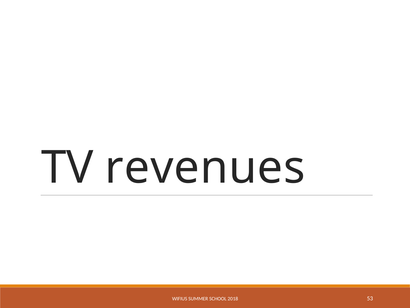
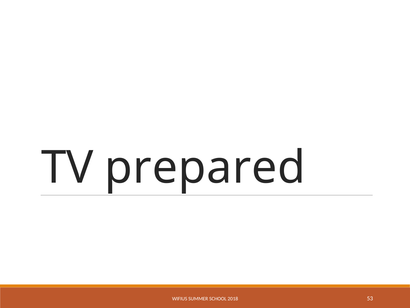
revenues: revenues -> prepared (205, 168)
